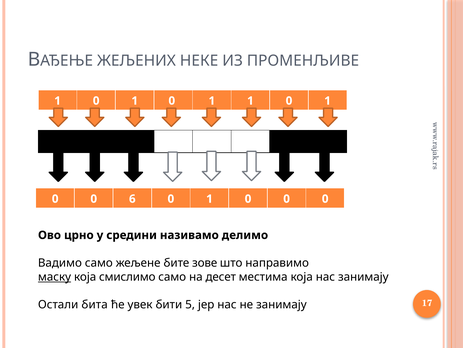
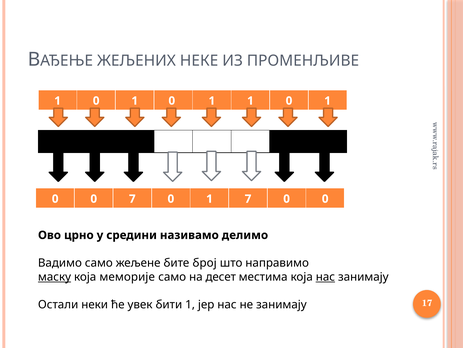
0 6: 6 -> 7 (132, 198)
0: 0 -> 7 (248, 198)
зове: зове -> број (205, 262)
смислимо: смислимо -> меморије (127, 276)
нас underline: none -> present (325, 276)
бита: бита -> неки (95, 304)
бити 5: 5 -> 1 (190, 304)
